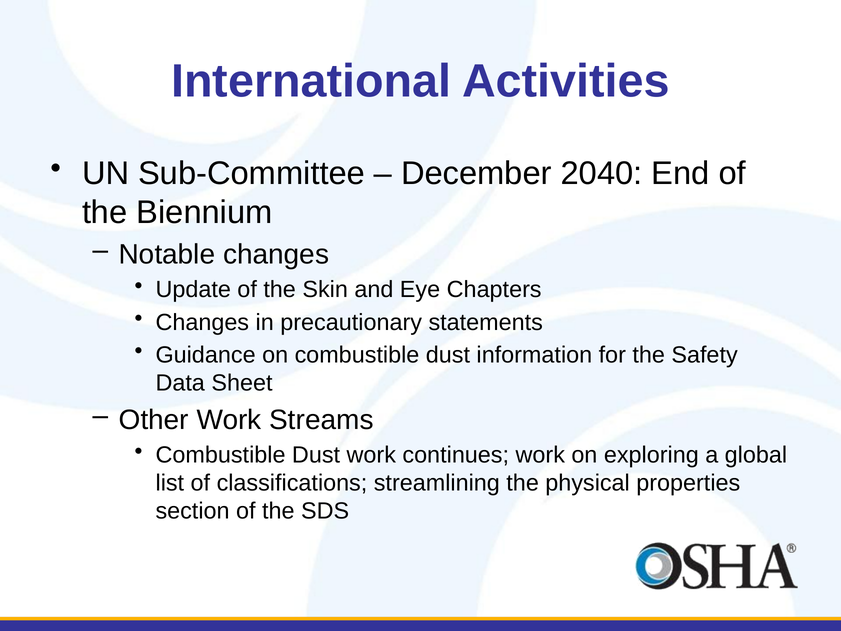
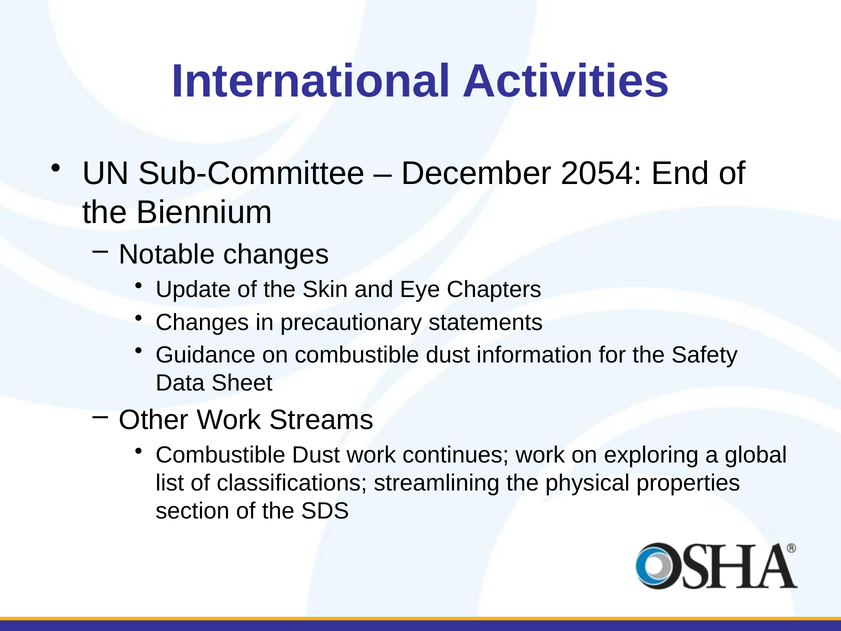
2040: 2040 -> 2054 (602, 173)
